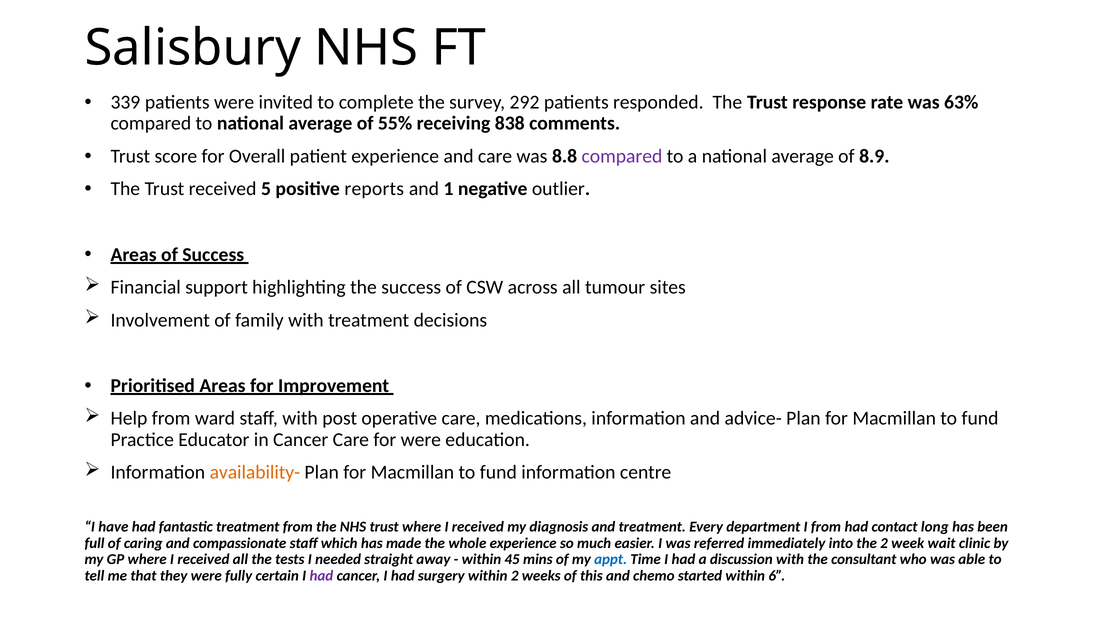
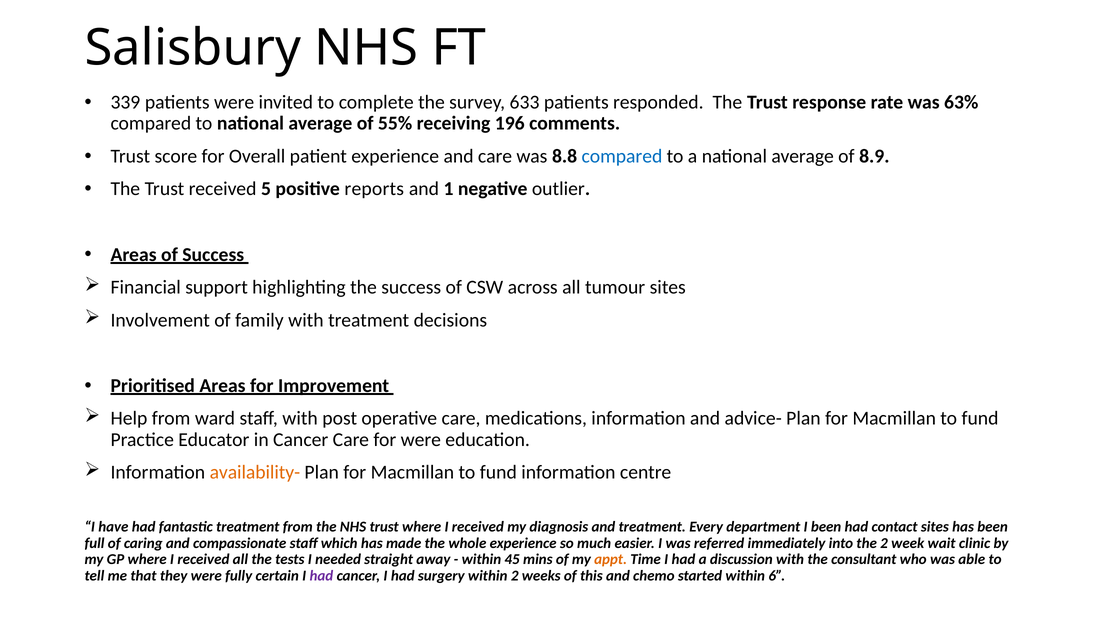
292: 292 -> 633 (525, 102)
838: 838 -> 196 (510, 123)
compared colour: purple -> blue (622, 156)
I from: from -> been (826, 527)
contact long: long -> sites (935, 527)
appt colour: blue -> orange (611, 559)
